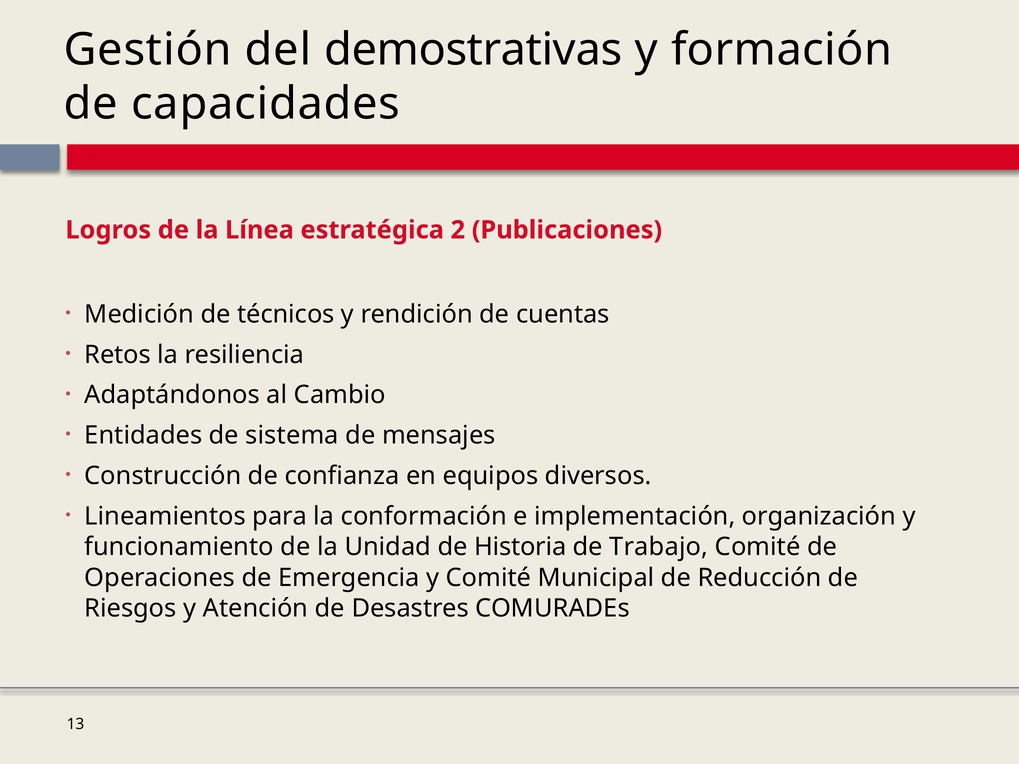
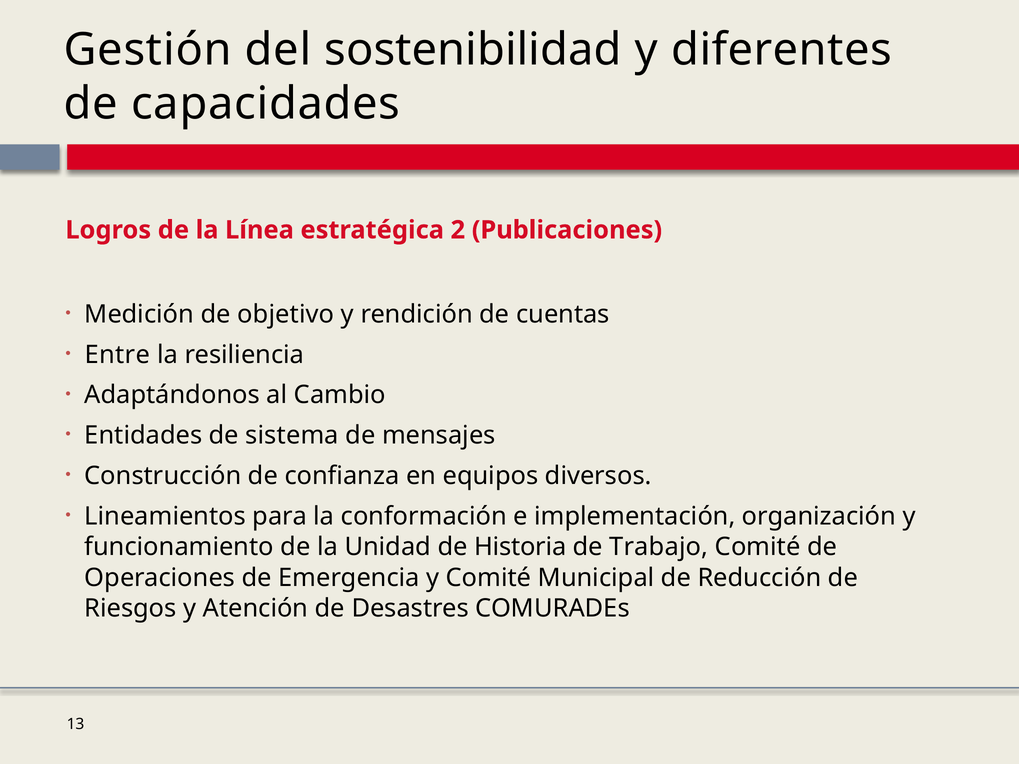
demostrativas: demostrativas -> sostenibilidad (473, 50)
formación: formación -> diferentes (782, 50)
técnicos: técnicos -> objetivo (286, 314)
Retos: Retos -> Entre (117, 355)
